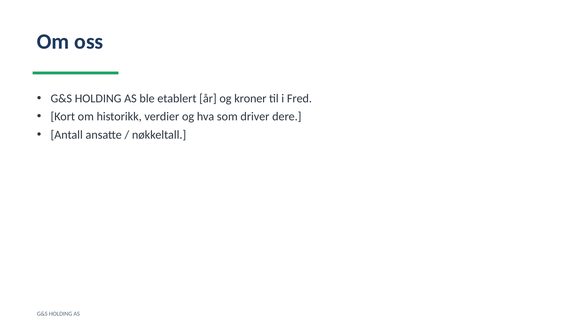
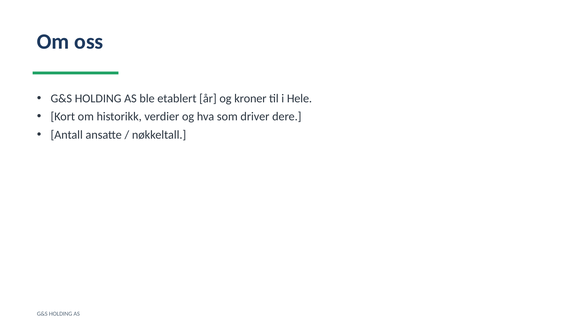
Fred: Fred -> Hele (299, 98)
